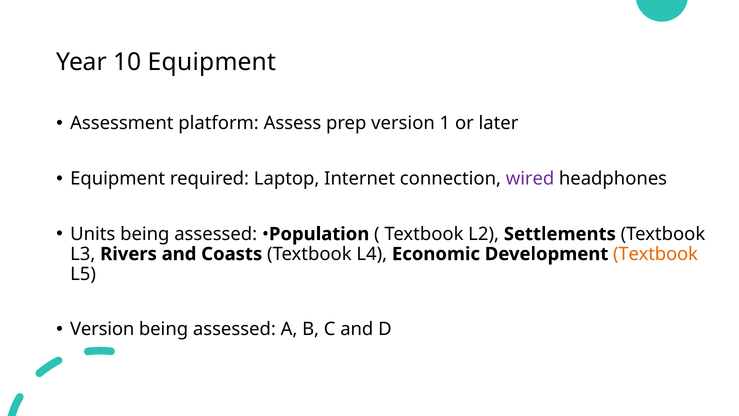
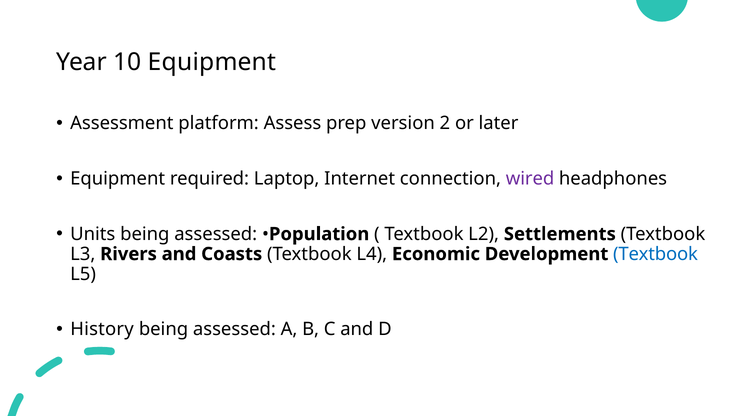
1: 1 -> 2 (445, 123)
Textbook colour: orange -> blue (655, 254)
Version: Version -> History (102, 329)
